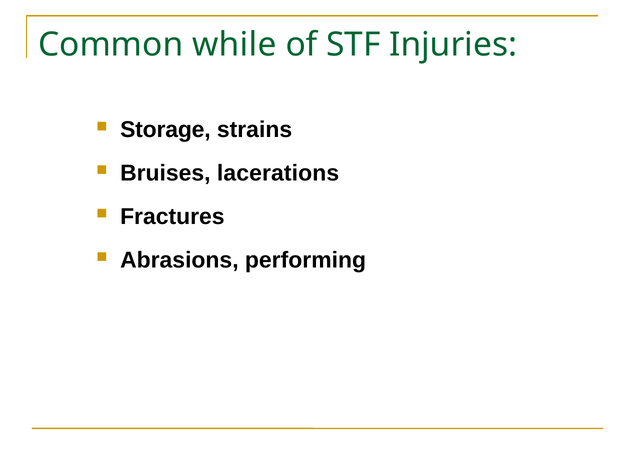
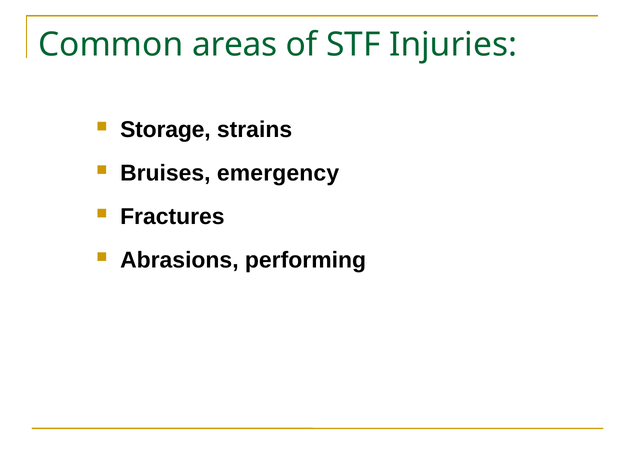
while: while -> areas (235, 45)
lacerations: lacerations -> emergency (278, 173)
